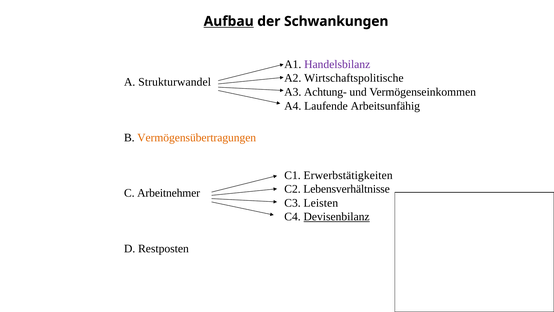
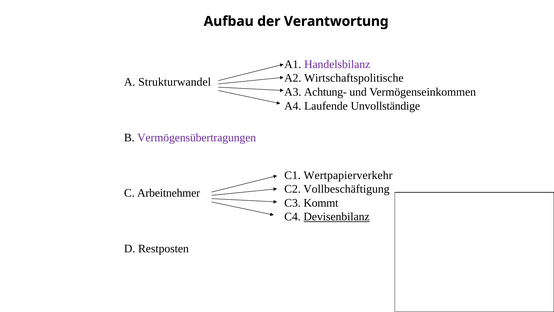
Aufbau underline: present -> none (229, 21)
Schwankungen: Schwankungen -> Verantwortung (336, 21)
Arbeitsunfähig: Arbeitsunfähig -> Unvollständige (385, 106)
Vermögensübertragungen colour: orange -> purple (197, 137)
Erwerbstätigkeiten: Erwerbstätigkeiten -> Wertpapierverkehr (348, 175)
Lebensverhältnisse: Lebensverhältnisse -> Vollbeschäftigung (346, 189)
Leisten: Leisten -> Kommt (321, 203)
